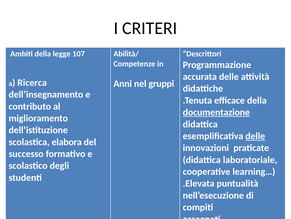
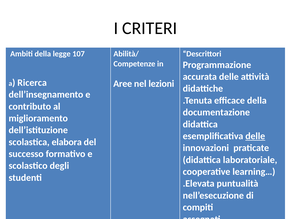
Anni: Anni -> Aree (123, 83)
gruppi: gruppi -> lezioni (161, 83)
documentazione underline: present -> none (216, 112)
